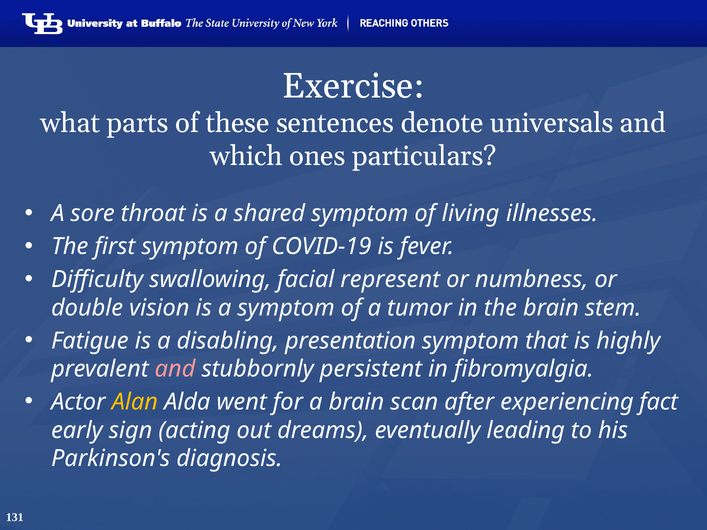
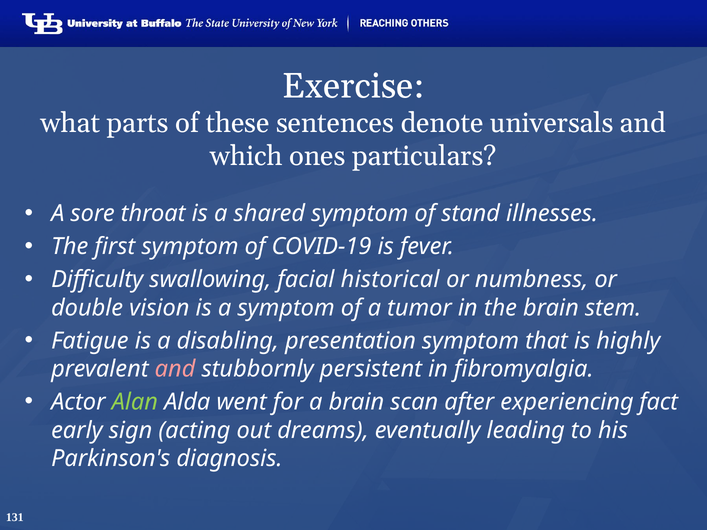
living: living -> stand (471, 214)
represent: represent -> historical (390, 280)
Alan colour: yellow -> light green (135, 402)
